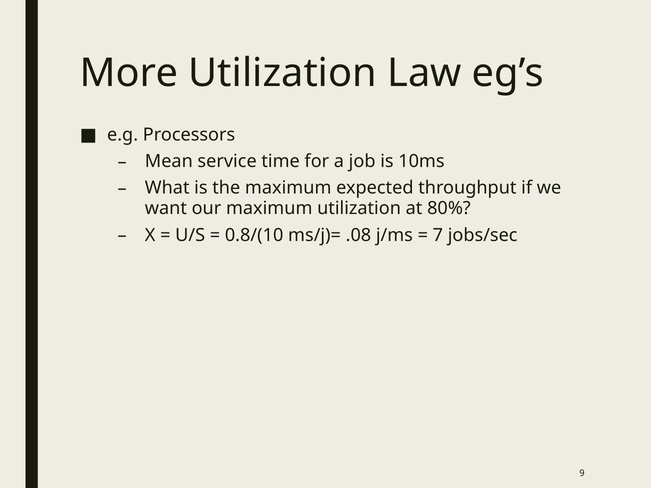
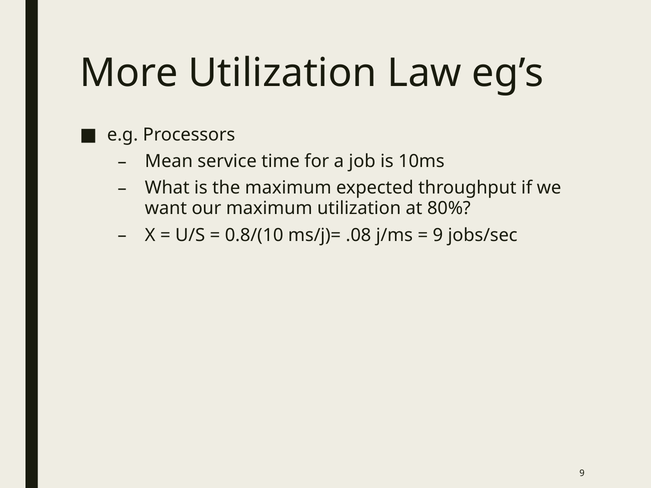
7: 7 -> 9 (438, 235)
